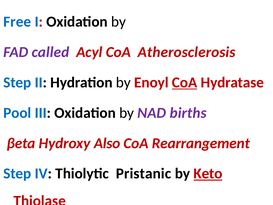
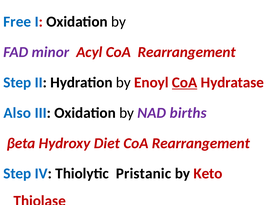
called: called -> minor (50, 52)
Acyl CoA Atherosclerosis: Atherosclerosis -> Rearrangement (187, 52)
Pool: Pool -> Also (17, 113)
Also: Also -> Diet (107, 143)
Keto underline: present -> none (208, 173)
